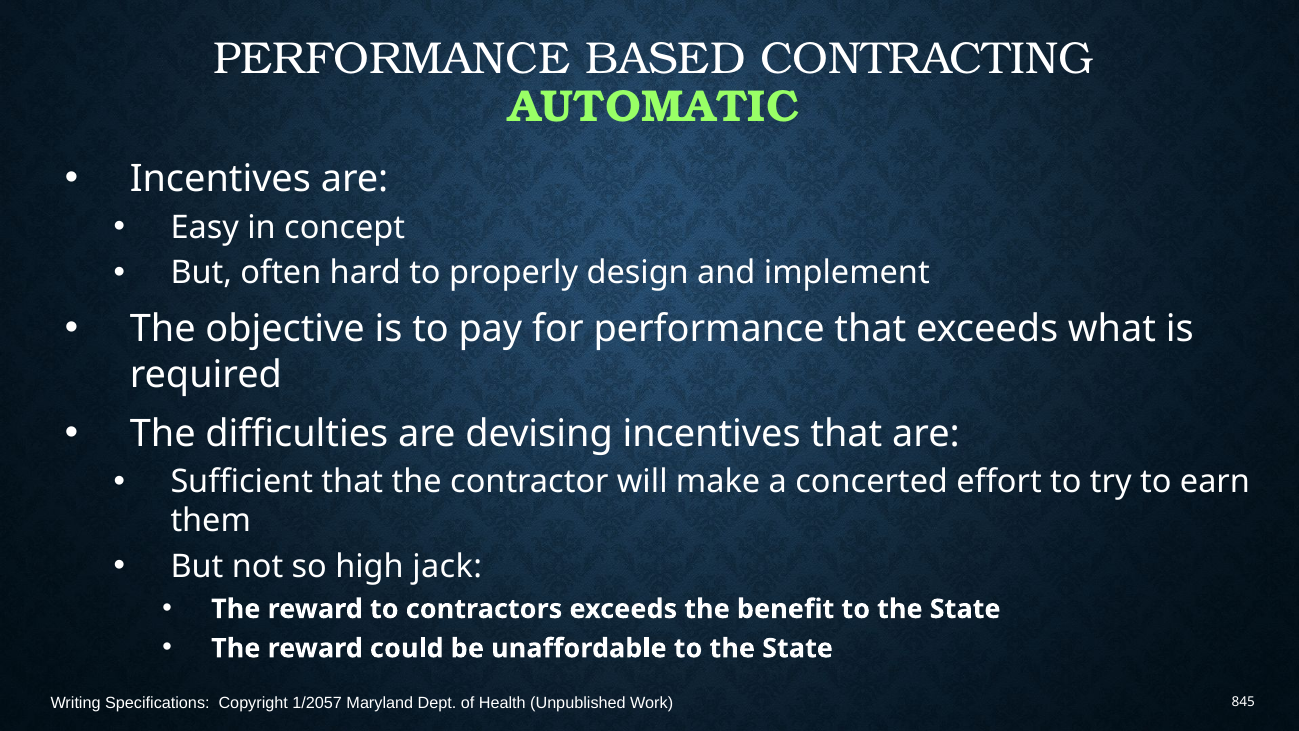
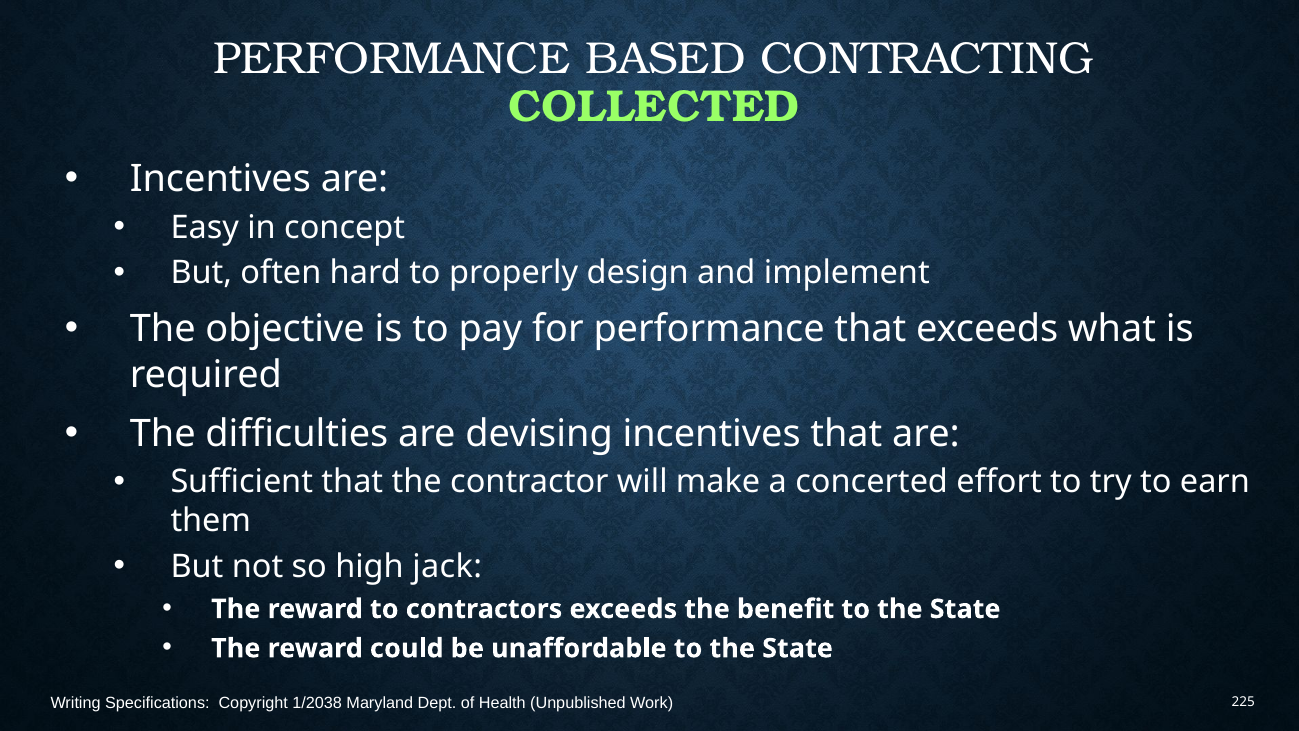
AUTOMATIC: AUTOMATIC -> COLLECTED (654, 107)
1/2057: 1/2057 -> 1/2038 (317, 702)
845: 845 -> 225 (1243, 701)
